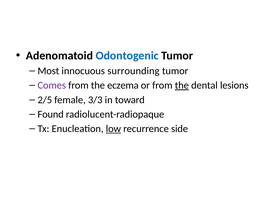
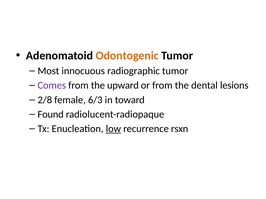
Odontogenic colour: blue -> orange (127, 56)
surrounding: surrounding -> radiographic (133, 71)
eczema: eczema -> upward (123, 86)
the underline: present -> none (182, 86)
2/5: 2/5 -> 2/8 (45, 100)
3/3: 3/3 -> 6/3 (95, 100)
side: side -> rsxn (180, 129)
